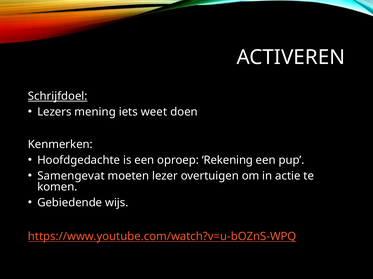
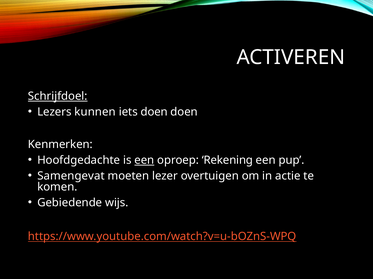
mening: mening -> kunnen (95, 112)
iets weet: weet -> doen (154, 112)
een underline: none -> present (144, 161)
